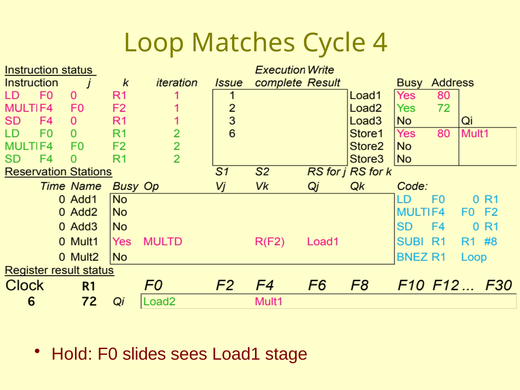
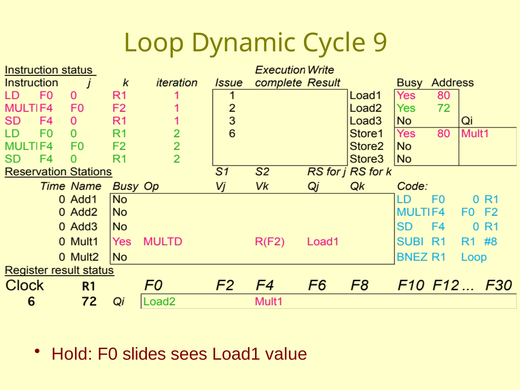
Matches: Matches -> Dynamic (244, 43)
4: 4 -> 9 (380, 43)
stage: stage -> value (286, 354)
